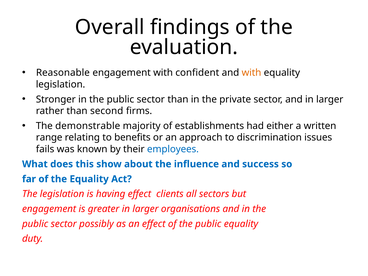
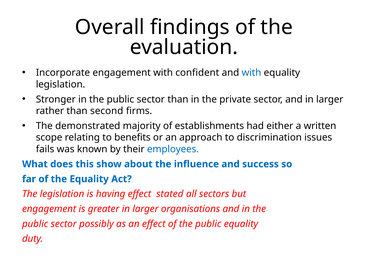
Reasonable: Reasonable -> Incorporate (63, 73)
with colour: orange -> blue (251, 73)
demonstrable: demonstrable -> demonstrated (88, 126)
range: range -> scope (49, 138)
clients: clients -> stated (170, 194)
